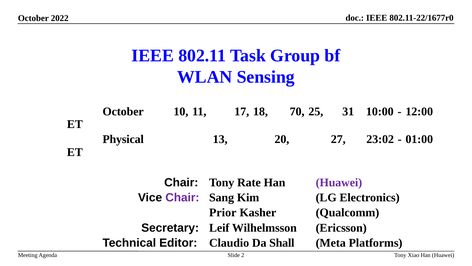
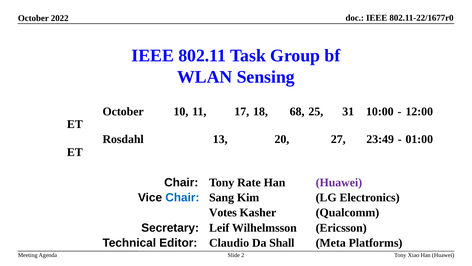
70: 70 -> 68 (297, 111)
Physical: Physical -> Rosdahl (123, 139)
23:02: 23:02 -> 23:49 (380, 139)
Chair colour: purple -> blue (182, 197)
Prior: Prior -> Votes (223, 212)
